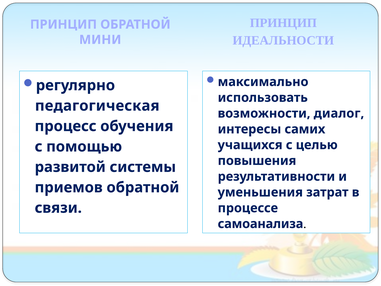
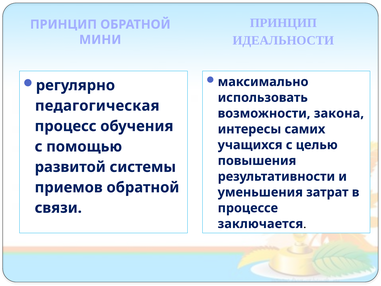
диалог: диалог -> закона (339, 113)
самоанализа: самоанализа -> заключается (260, 224)
